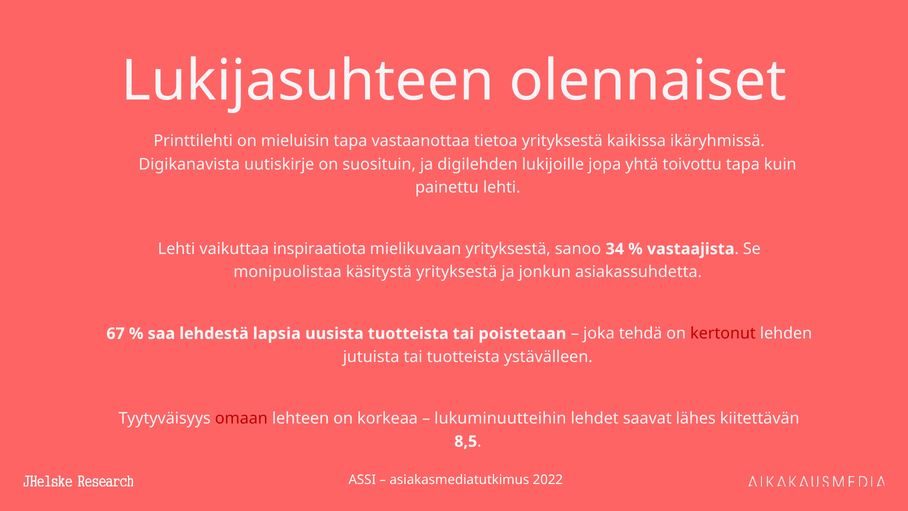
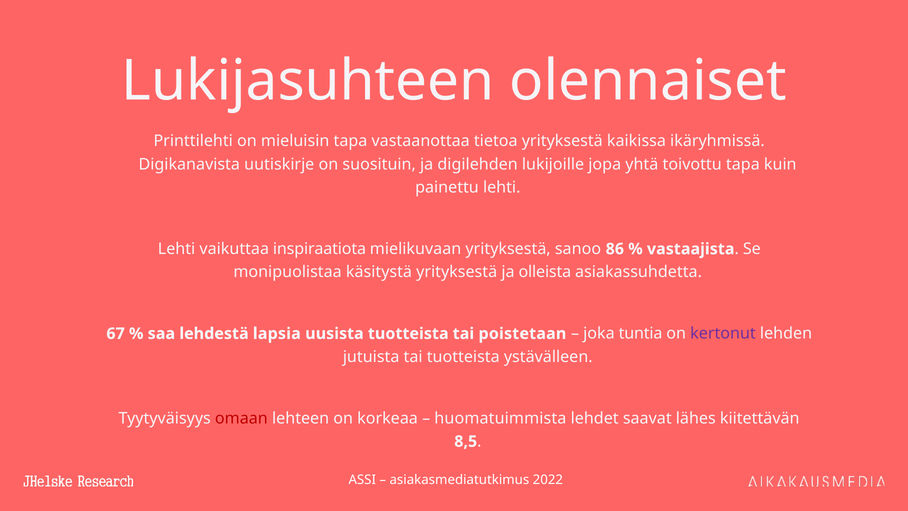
34: 34 -> 86 (615, 249)
jonkun: jonkun -> olleista (545, 272)
tehdä: tehdä -> tuntia (641, 333)
kertonut colour: red -> purple (723, 333)
lukuminuutteihin: lukuminuutteihin -> huomatuimmista (500, 418)
